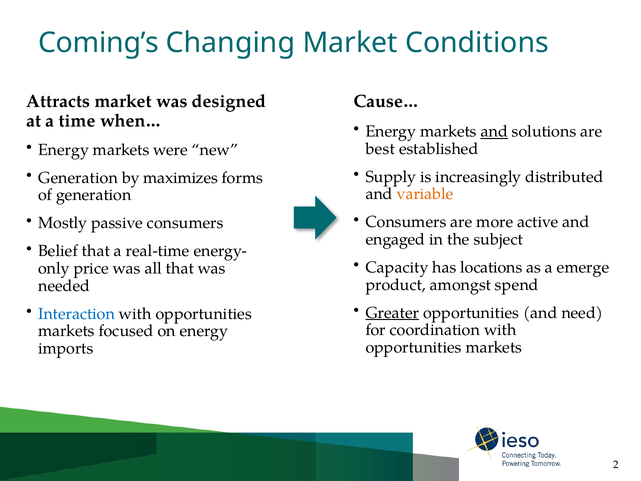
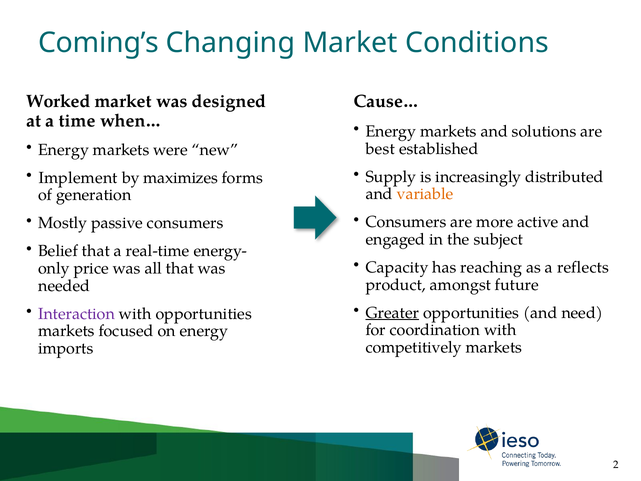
Attracts: Attracts -> Worked (58, 101)
and underline: present -> none (494, 131)
Generation: Generation -> Implement (78, 178)
locations: locations -> reaching (491, 267)
emerge: emerge -> reflects (583, 267)
spend: spend -> future (517, 285)
Interaction colour: blue -> purple (77, 314)
opportunities: opportunities -> competitively (414, 347)
